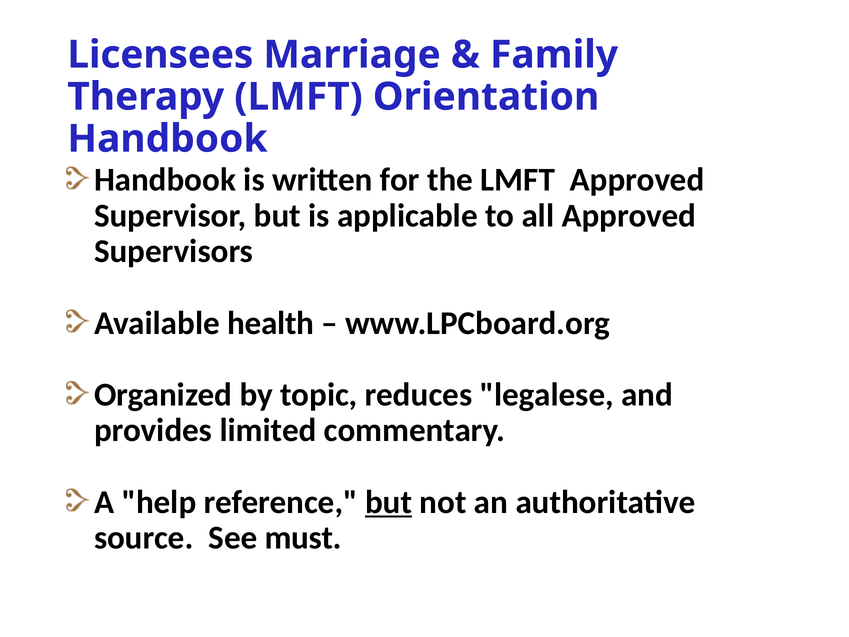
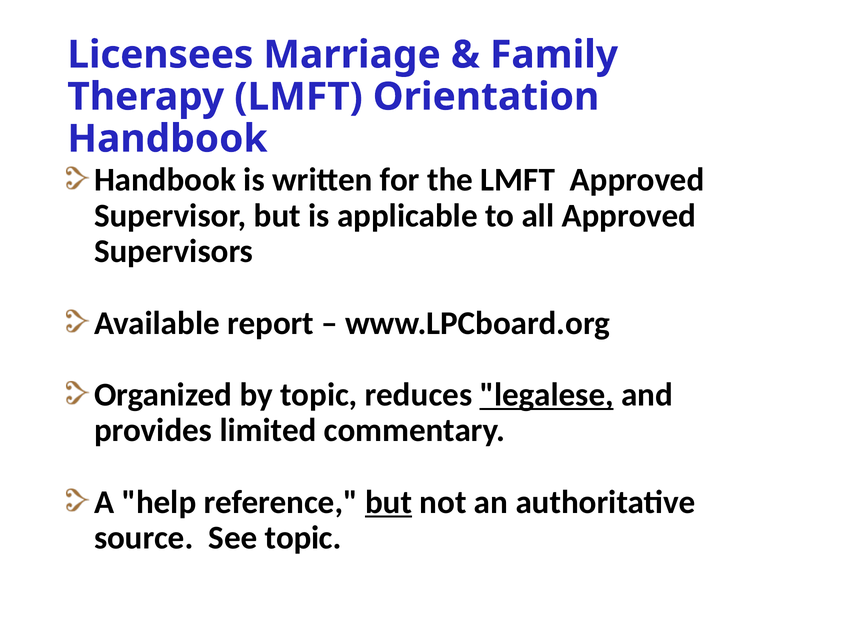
health: health -> report (271, 323)
legalese underline: none -> present (547, 395)
See must: must -> topic (303, 538)
